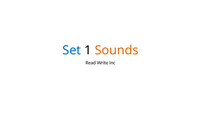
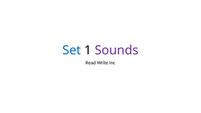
Sounds colour: orange -> purple (117, 50)
